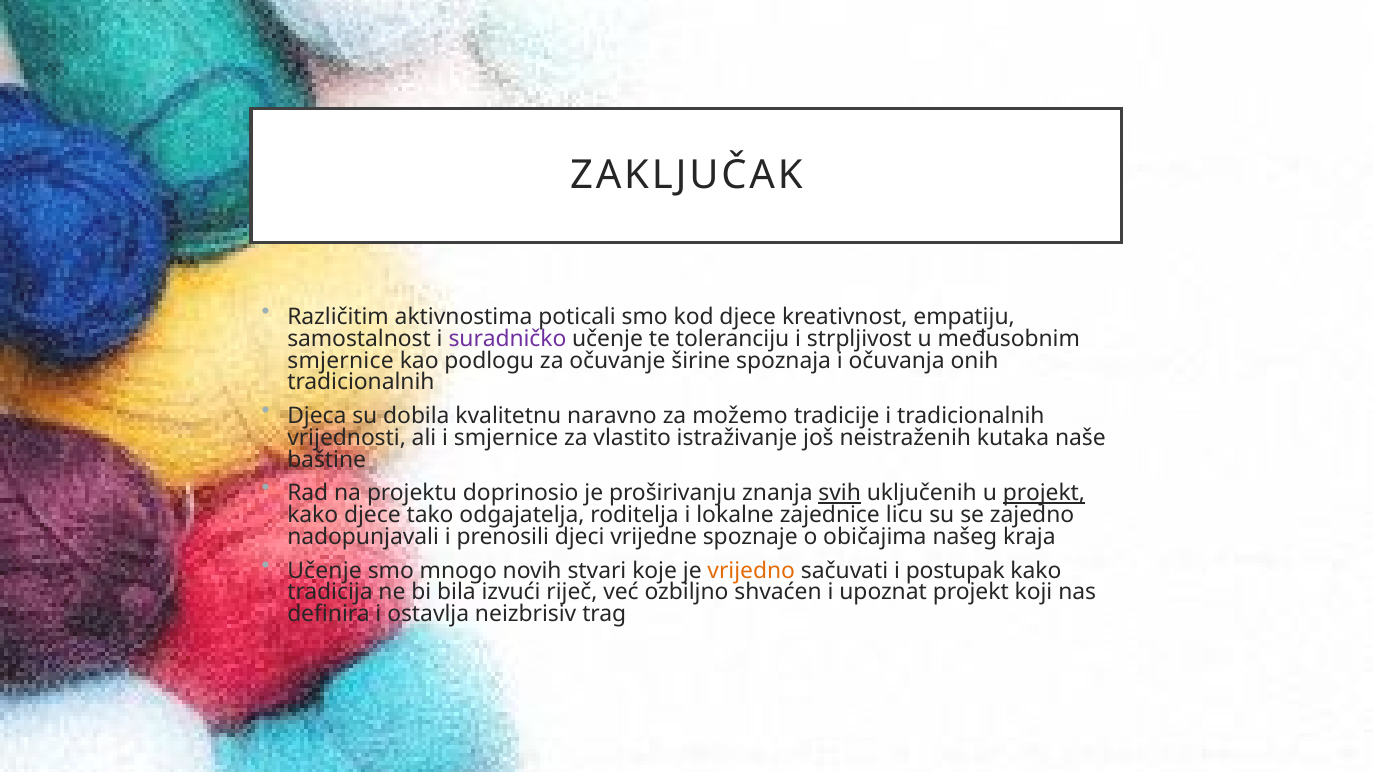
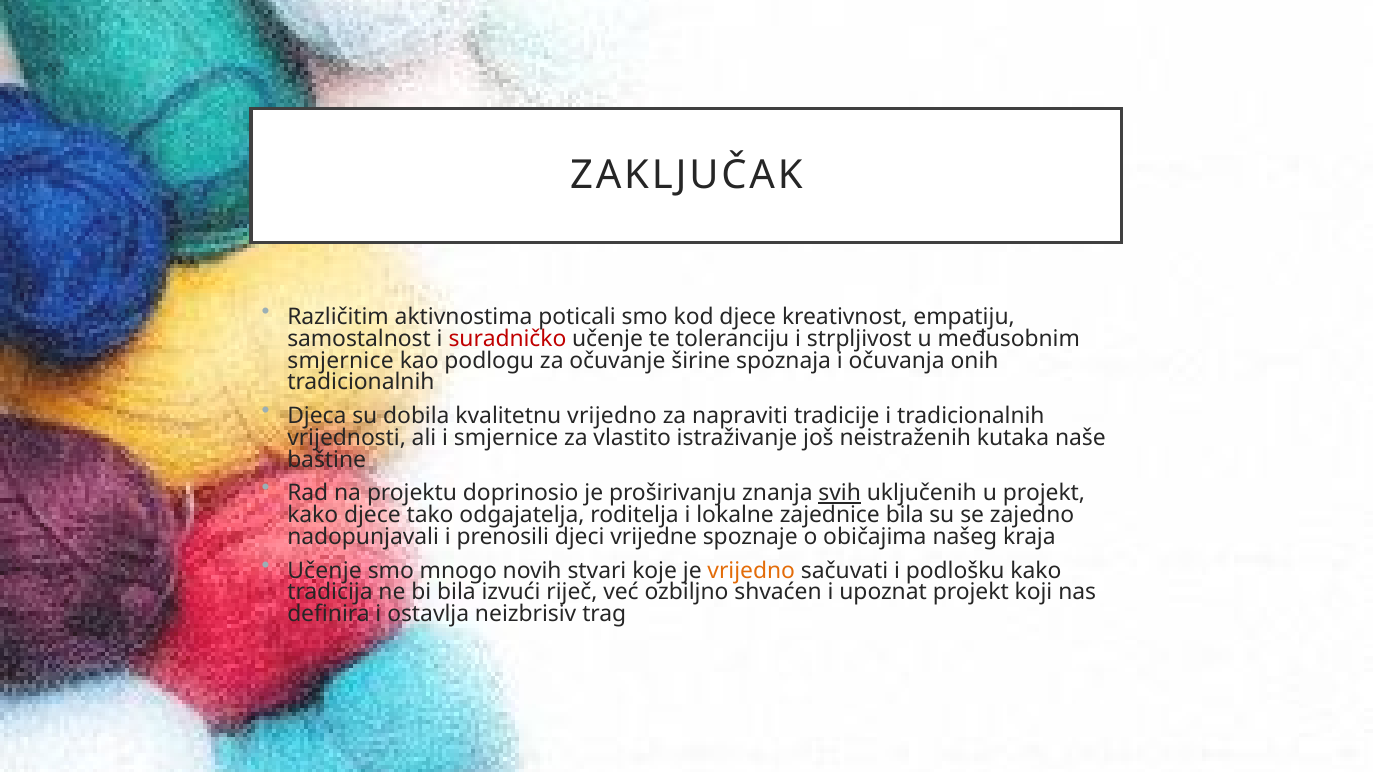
suradničko colour: purple -> red (507, 339)
kvalitetnu naravno: naravno -> vrijedno (612, 416)
možemo: možemo -> napraviti (740, 416)
projekt underline: present -> none (1044, 493)
zajednice licu: licu -> bila (905, 515)
postupak: postupak -> podlošku (955, 571)
